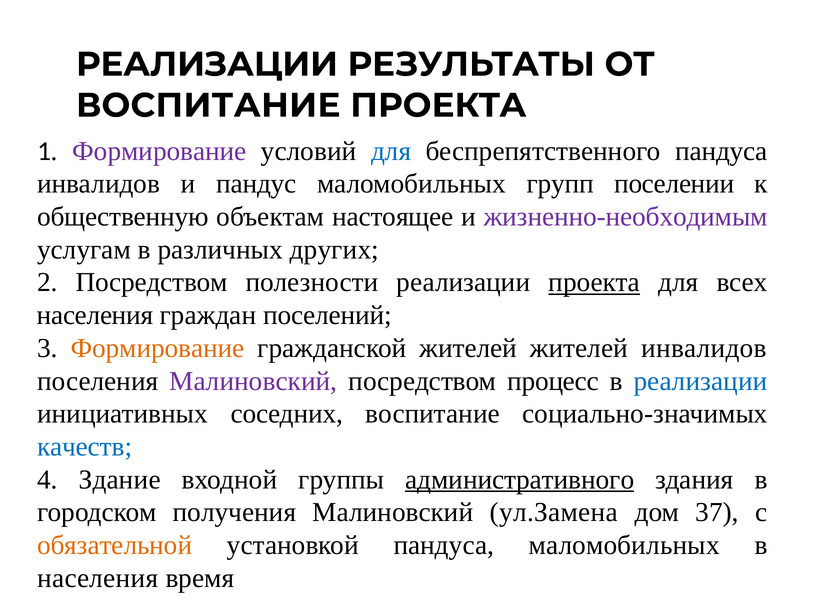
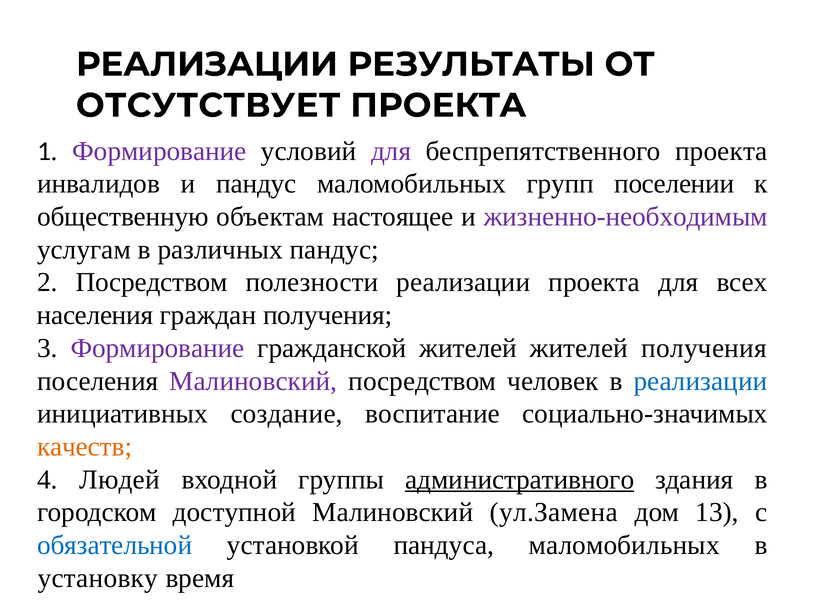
ВОСПИТАНИЕ: ВОСПИТАНИЕ -> ОТСУТСТВУЕТ (208, 105)
для colour: blue -> purple (391, 151)
беспрепятственного пандуса: пандуса -> проекта (721, 151)
различных других: других -> пандус (334, 249)
проекта underline: present -> none (594, 282)
граждан поселений: поселений -> получения (328, 315)
Формирование colour: orange -> purple (158, 348)
жителей инвалидов: инвалидов -> получения (704, 348)
процесс: процесс -> человек (553, 381)
соседних: соседних -> создание (287, 414)
качеств colour: blue -> orange (85, 447)
Здание: Здание -> Людей (120, 479)
получения: получения -> доступной (234, 512)
37: 37 -> 13 (717, 512)
обязательной colour: orange -> blue (115, 545)
населения: населения -> установку (98, 578)
